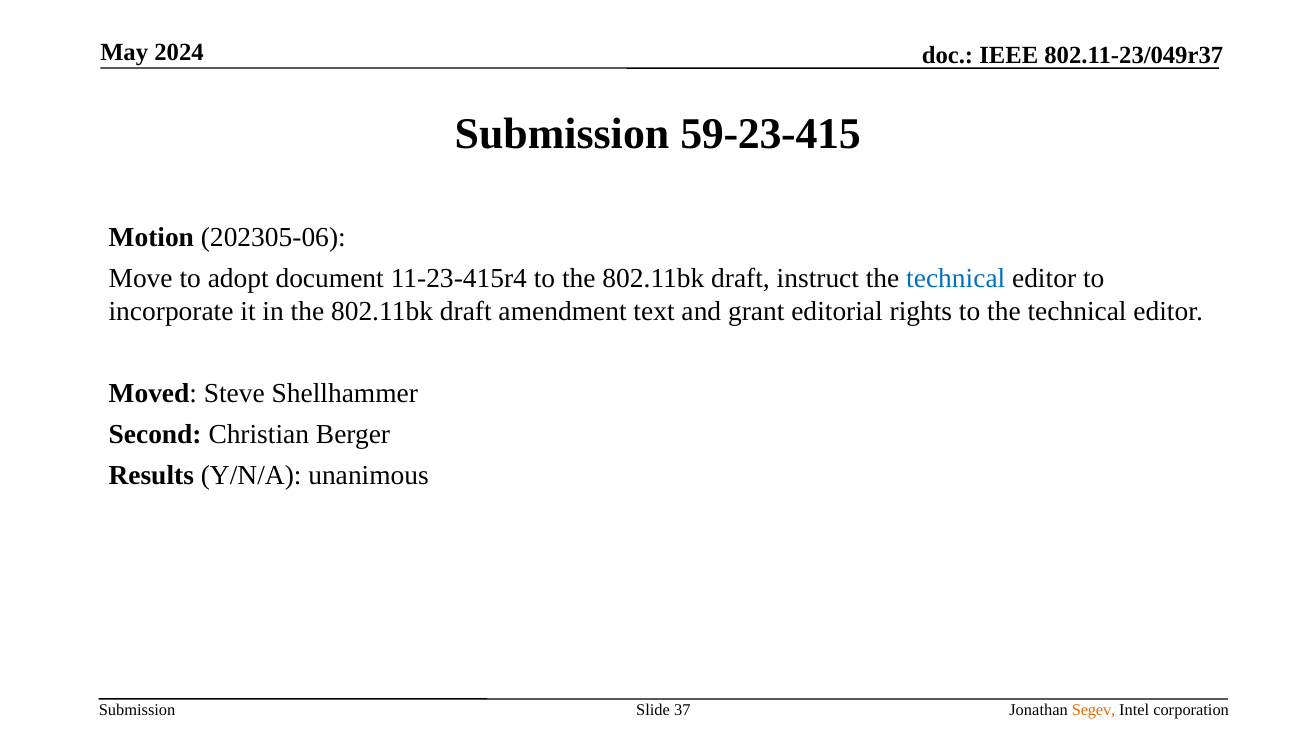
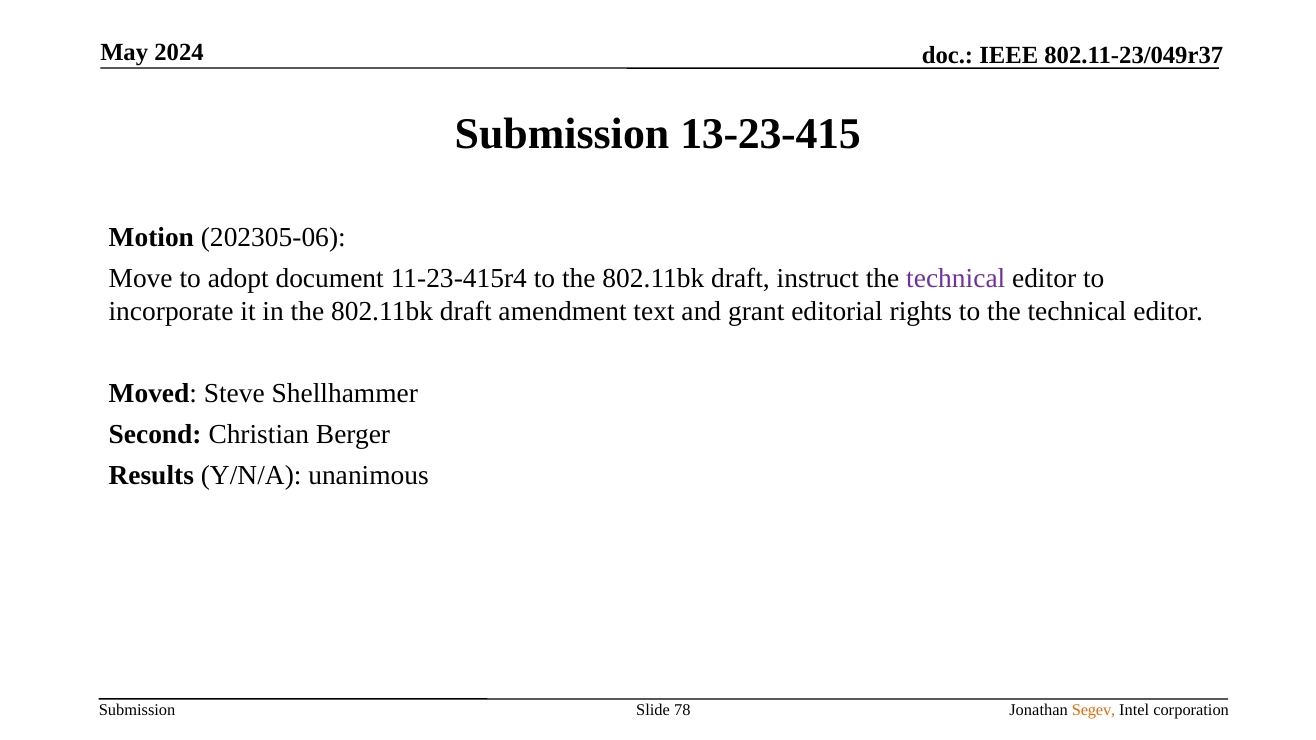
59-23-415: 59-23-415 -> 13-23-415 (771, 135)
technical colour: blue -> purple (956, 278)
37: 37 -> 78 (682, 710)
